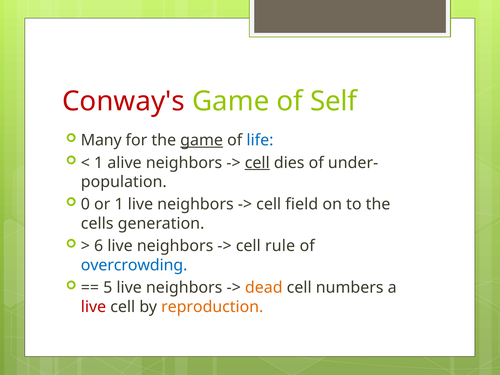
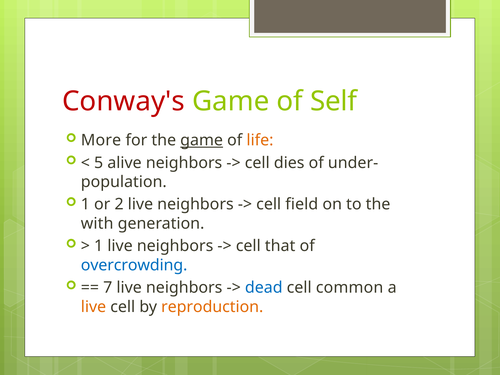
Many: Many -> More (101, 140)
life colour: blue -> orange (260, 140)
1: 1 -> 5 (99, 163)
cell underline: present -> none (257, 163)
0: 0 -> 1 (85, 204)
or 1: 1 -> 2 (119, 204)
cells: cells -> with (97, 224)
6: 6 -> 1 (99, 246)
rule: rule -> that (280, 246)
5: 5 -> 7 (108, 288)
dead colour: orange -> blue (264, 288)
numbers: numbers -> common (350, 288)
live colour: red -> orange (93, 307)
